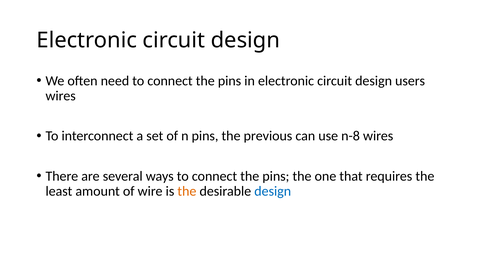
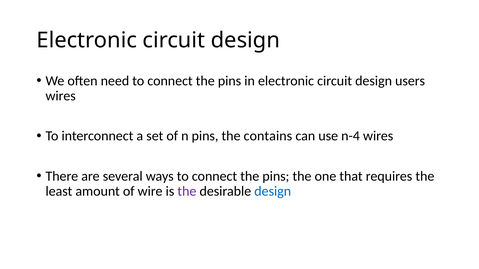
previous: previous -> contains (268, 136)
n-8: n-8 -> n-4 (351, 136)
the colour: orange -> purple (187, 192)
